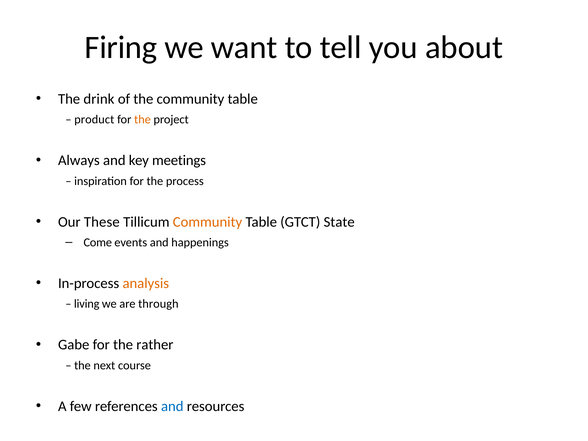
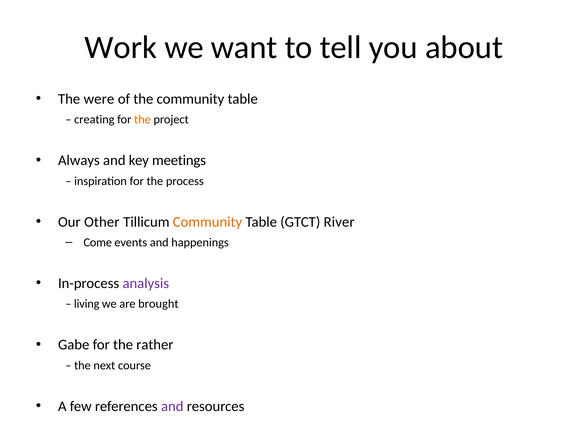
Firing: Firing -> Work (121, 47)
drink: drink -> were (99, 99)
product: product -> creating (94, 120)
These: These -> Other (102, 222)
State: State -> River (339, 222)
analysis colour: orange -> purple (146, 283)
through: through -> brought (158, 304)
and colour: blue -> purple (172, 406)
